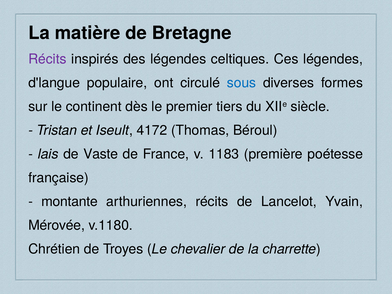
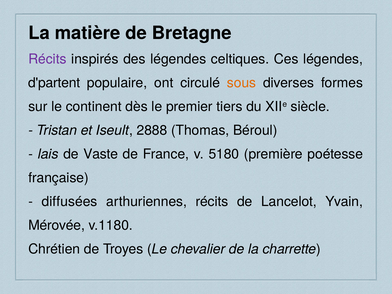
d'langue: d'langue -> d'partent (54, 83)
sous colour: blue -> orange (242, 83)
4172: 4172 -> 2888 (152, 130)
1183: 1183 -> 5180 (224, 154)
montante: montante -> diffusées (69, 202)
